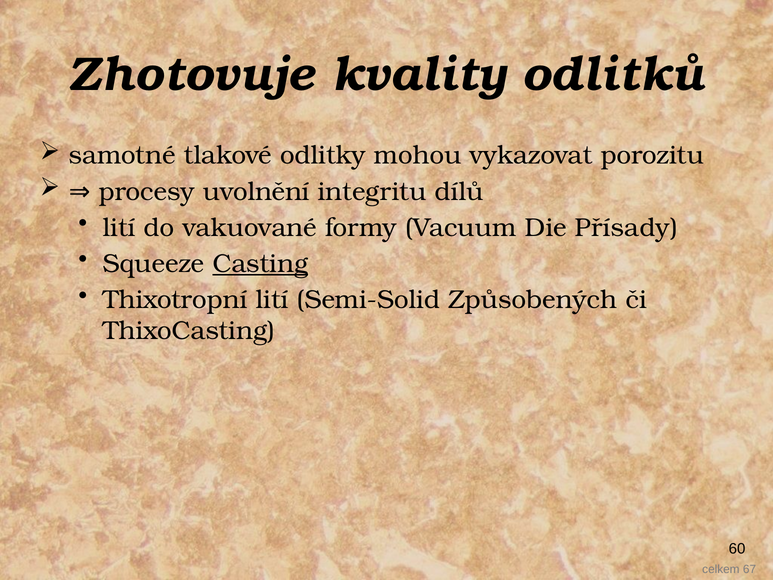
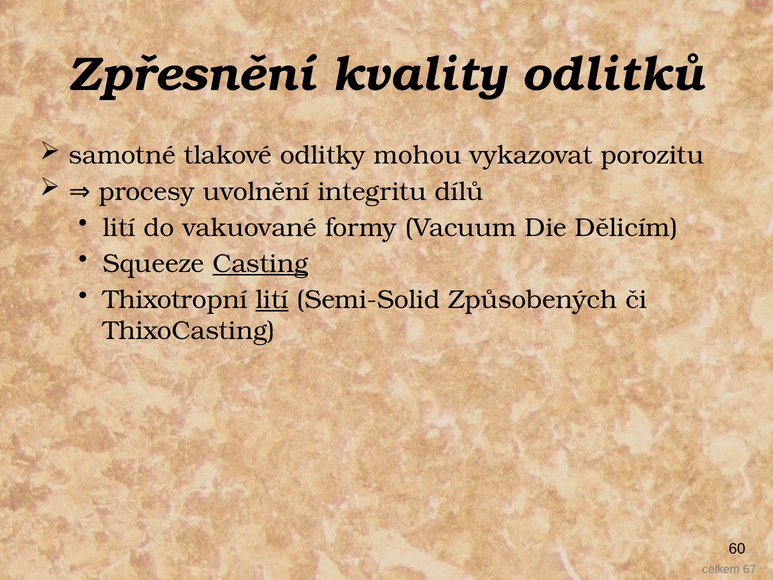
Zhotovuje: Zhotovuje -> Zpřesnění (192, 75)
Přísady: Přísady -> Dělicím (626, 227)
lití underline: none -> present (272, 300)
